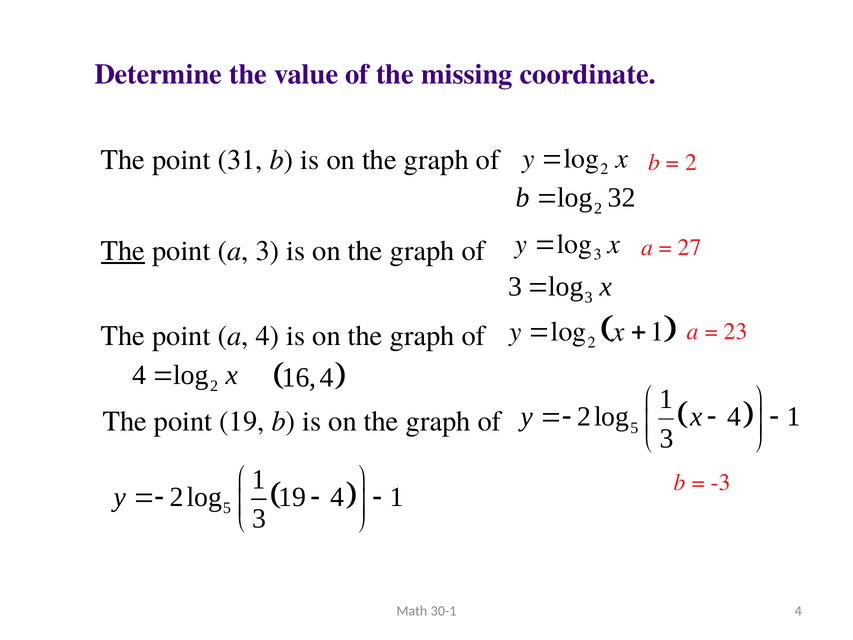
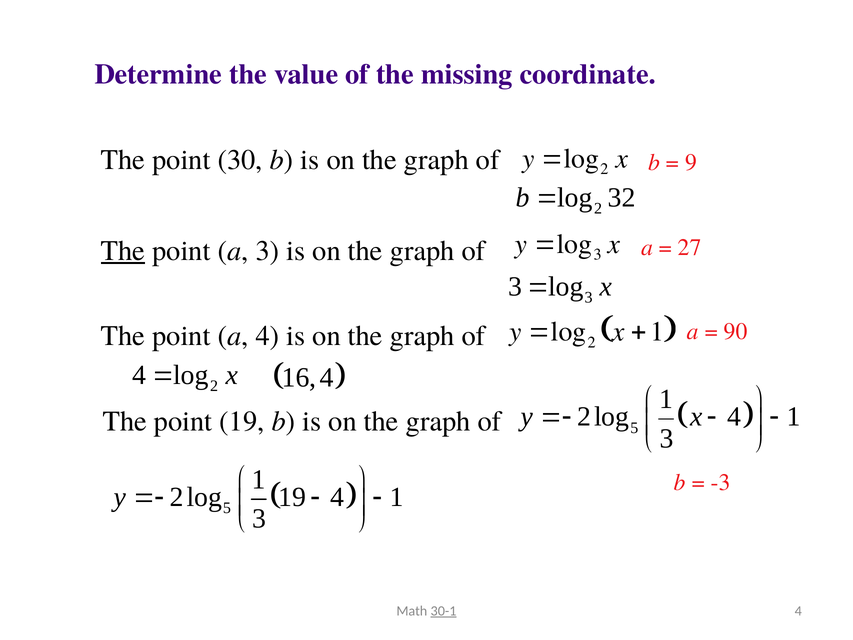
31: 31 -> 30 (240, 160)
2: 2 -> 9 (691, 162)
23: 23 -> 90 (736, 331)
30-1 underline: none -> present (444, 611)
